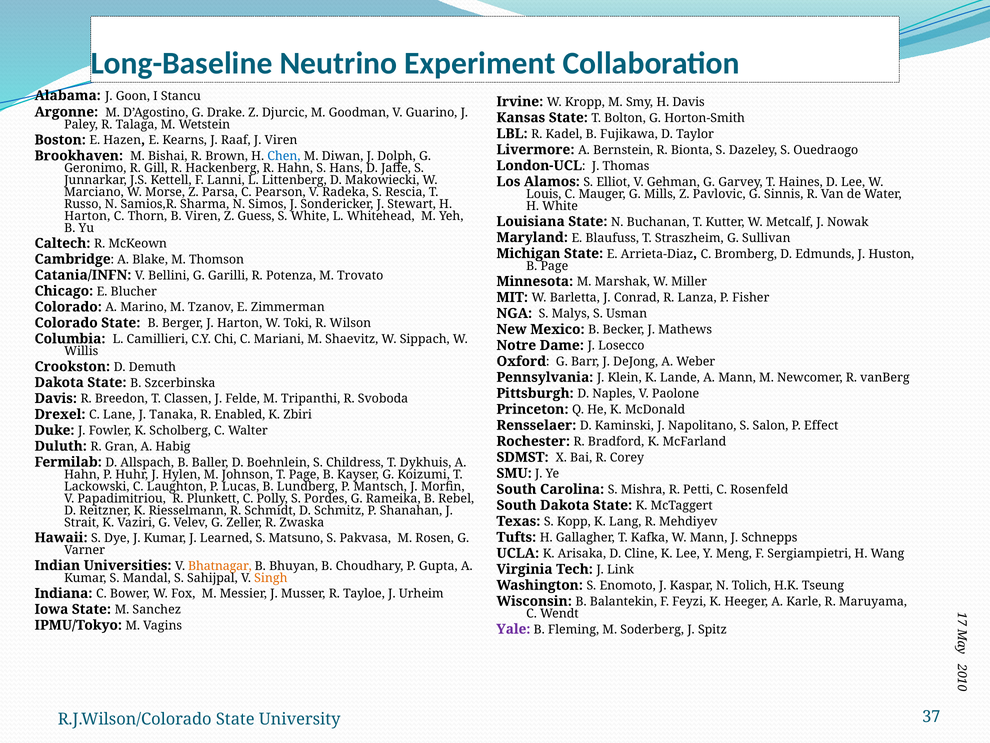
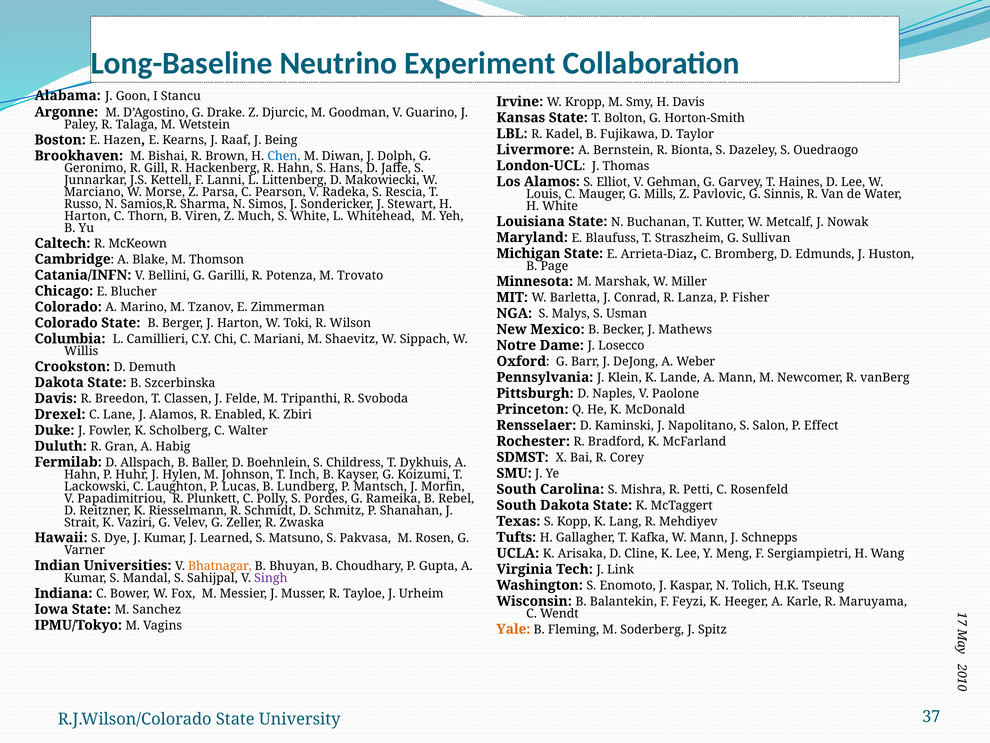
J Viren: Viren -> Being (281, 140)
Guess: Guess -> Much (256, 216)
J Tanaka: Tanaka -> Alamos (173, 415)
T Page: Page -> Inch (304, 474)
Singh colour: orange -> purple (271, 578)
Yale colour: purple -> orange (513, 629)
